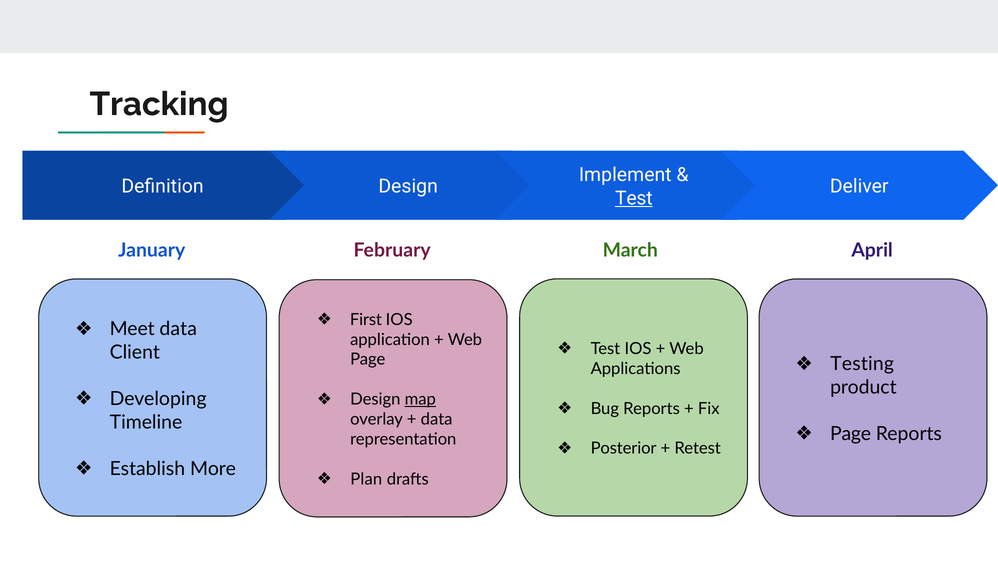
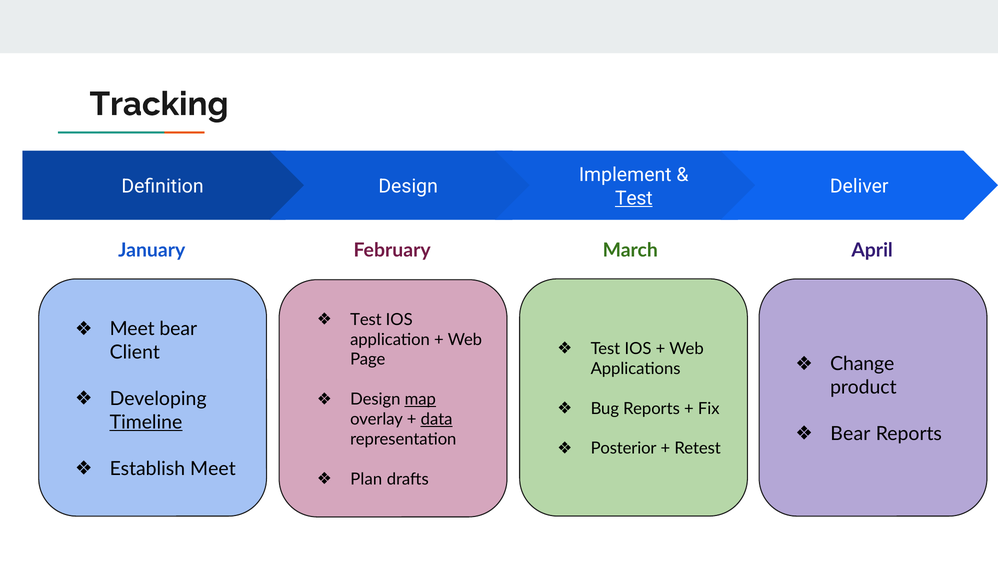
First: First -> Test (366, 320)
Meet data: data -> bear (178, 329)
Testing: Testing -> Change (862, 364)
data underline: none -> present (437, 420)
Timeline underline: none -> present (146, 422)
Page: Page -> Bear (850, 434)
Establish More: More -> Meet (213, 469)
